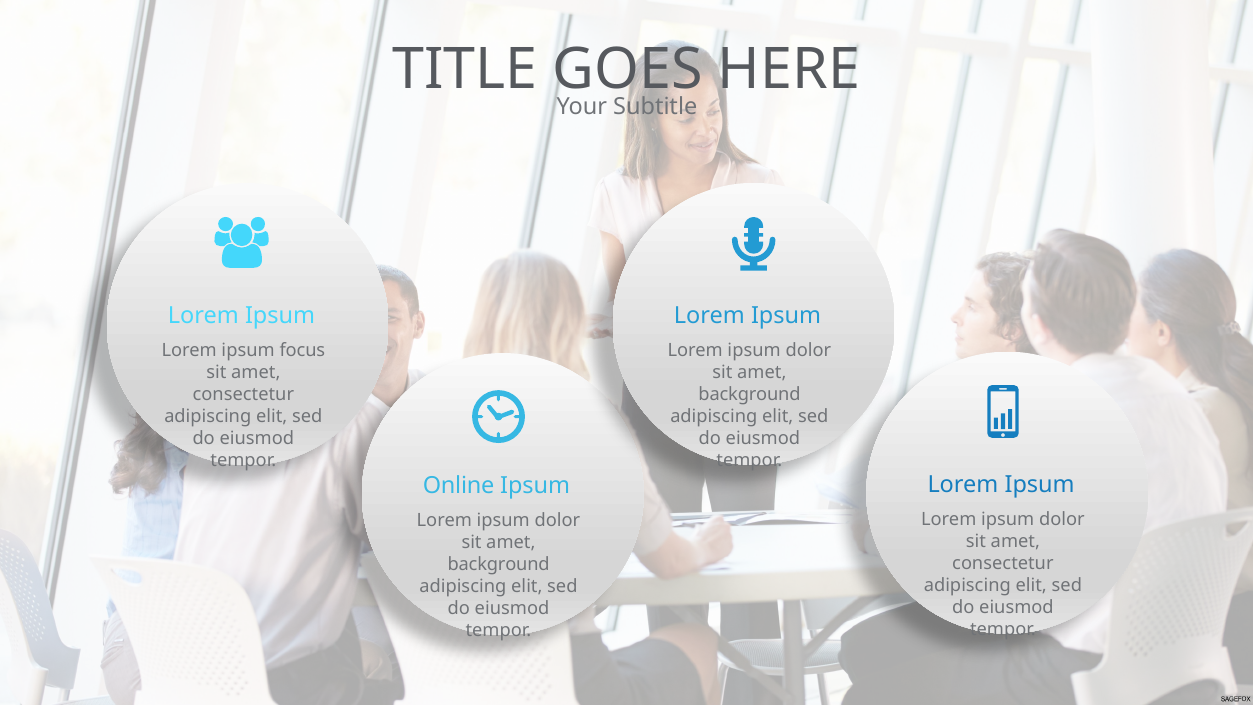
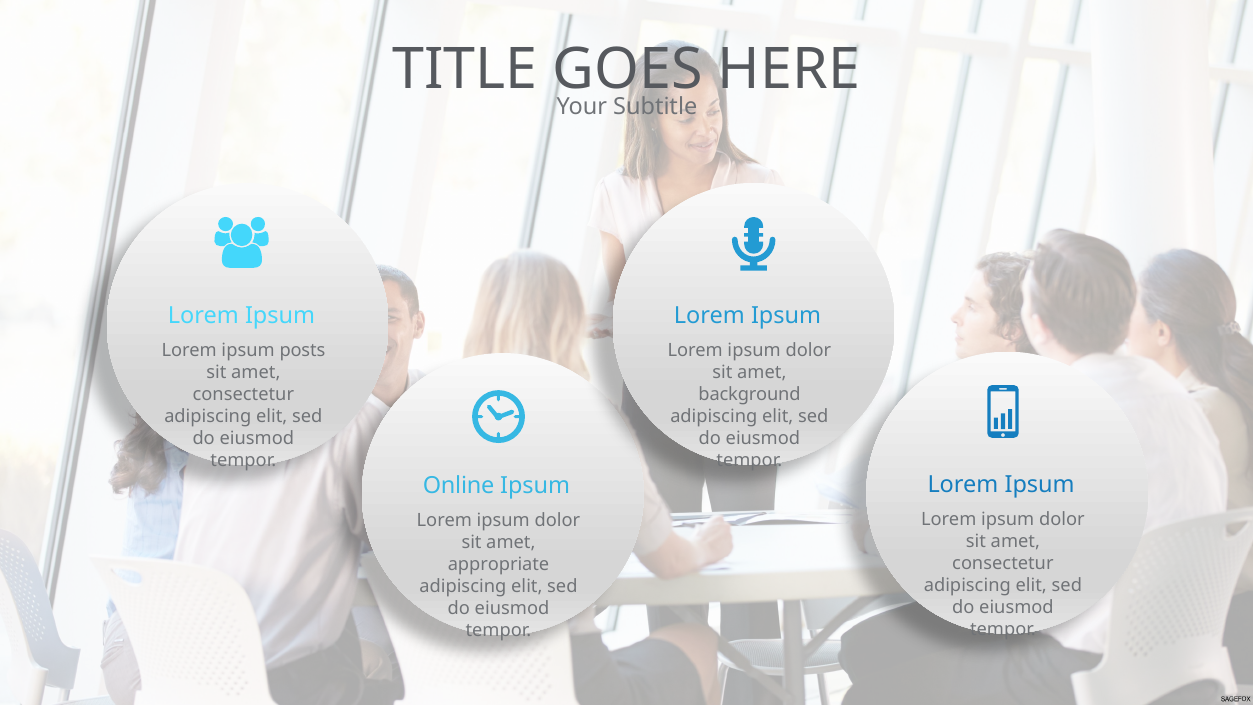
focus: focus -> posts (302, 351)
background: background -> appropriate (499, 564)
